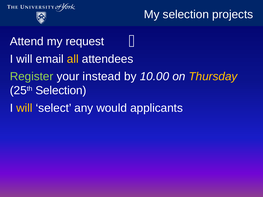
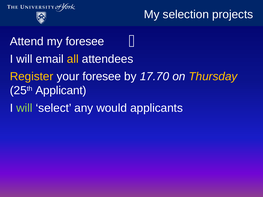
my request: request -> foresee (85, 42)
Register colour: light green -> yellow (32, 77)
your instead: instead -> foresee (102, 77)
10.00: 10.00 -> 17.70 (155, 77)
25th Selection: Selection -> Applicant (61, 91)
will colour: yellow -> light green (24, 108)
